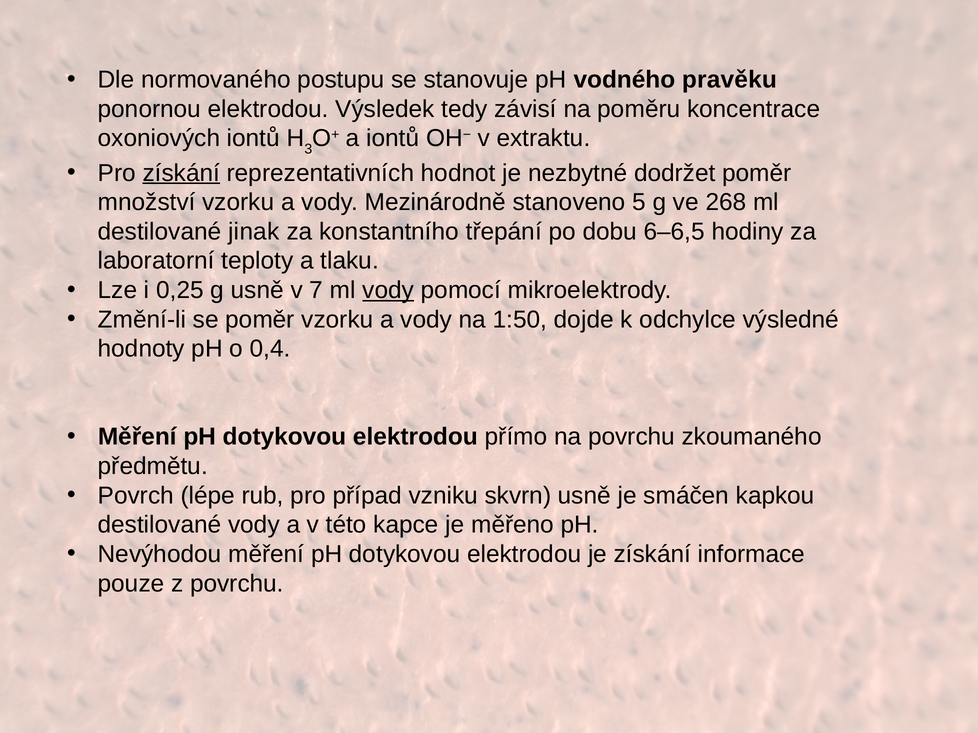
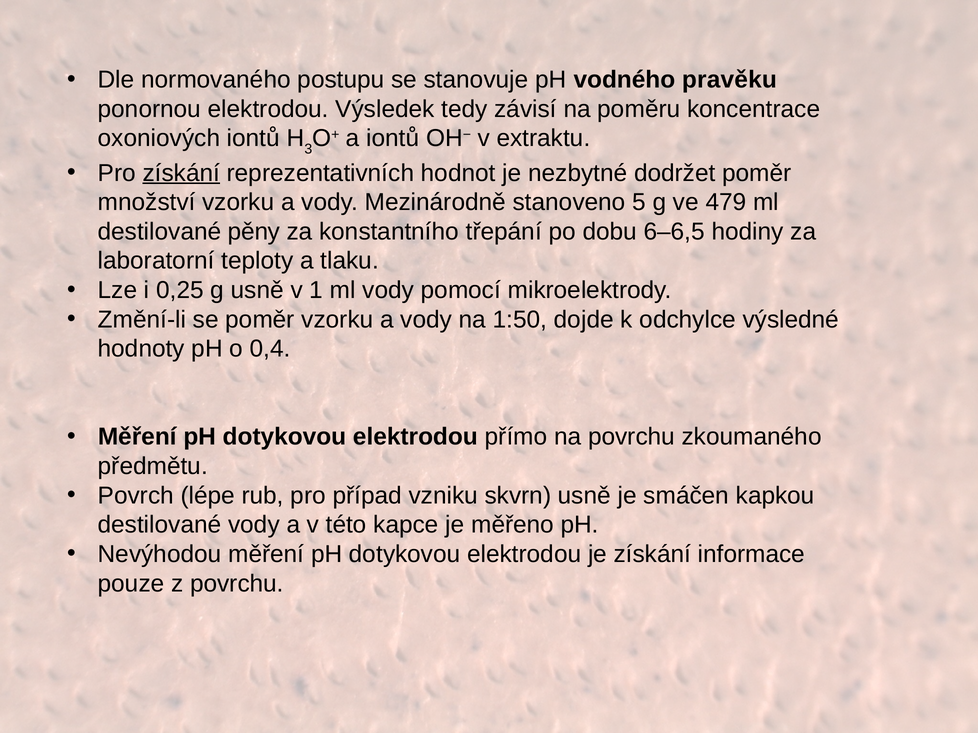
268: 268 -> 479 (726, 202)
jinak: jinak -> pěny (254, 232)
7: 7 -> 1 (316, 290)
vody underline: present -> none (388, 290)
